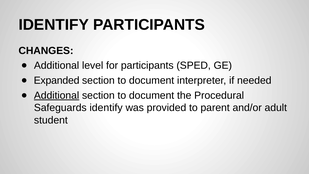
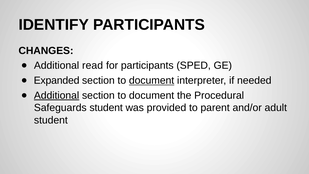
level: level -> read (93, 65)
document underline: none -> present (152, 80)
Safeguards identify: identify -> student (106, 108)
